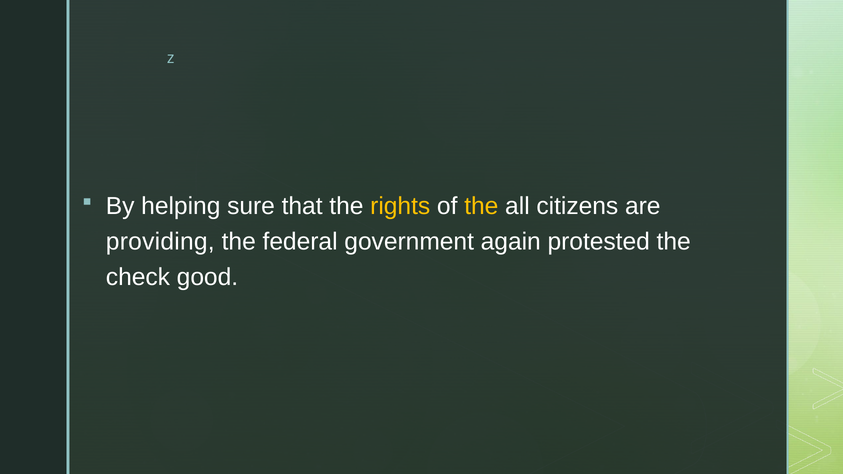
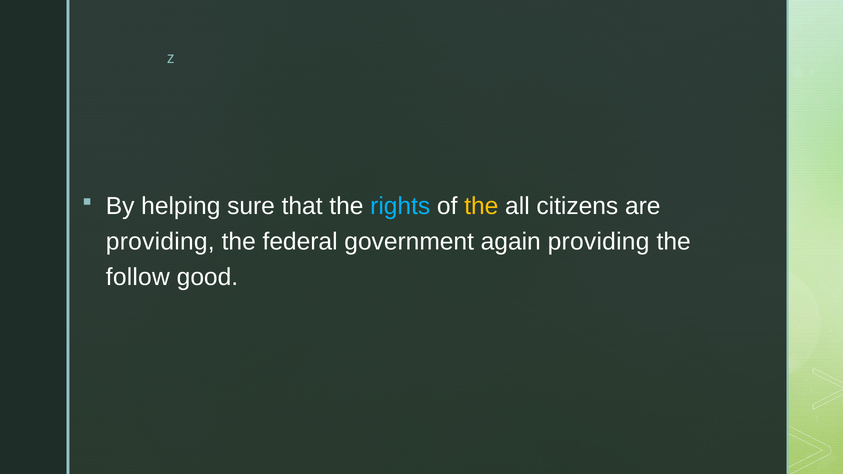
rights colour: yellow -> light blue (400, 206)
again protested: protested -> providing (599, 242)
check: check -> follow (138, 277)
